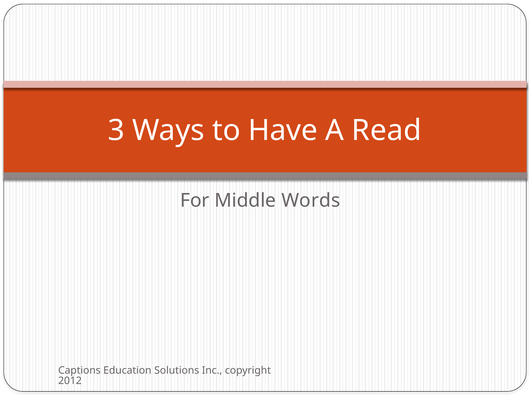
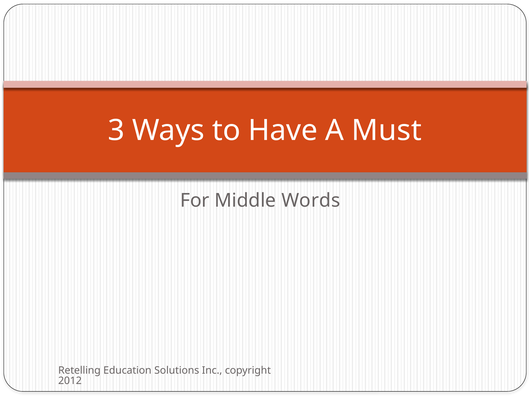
Read: Read -> Must (387, 131)
Captions: Captions -> Retelling (79, 371)
